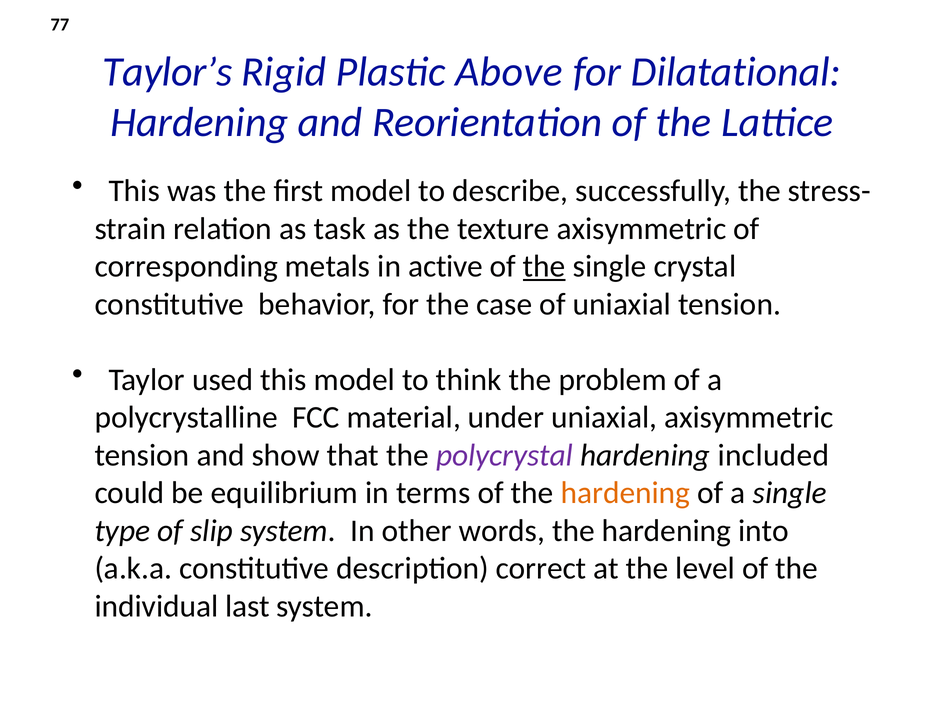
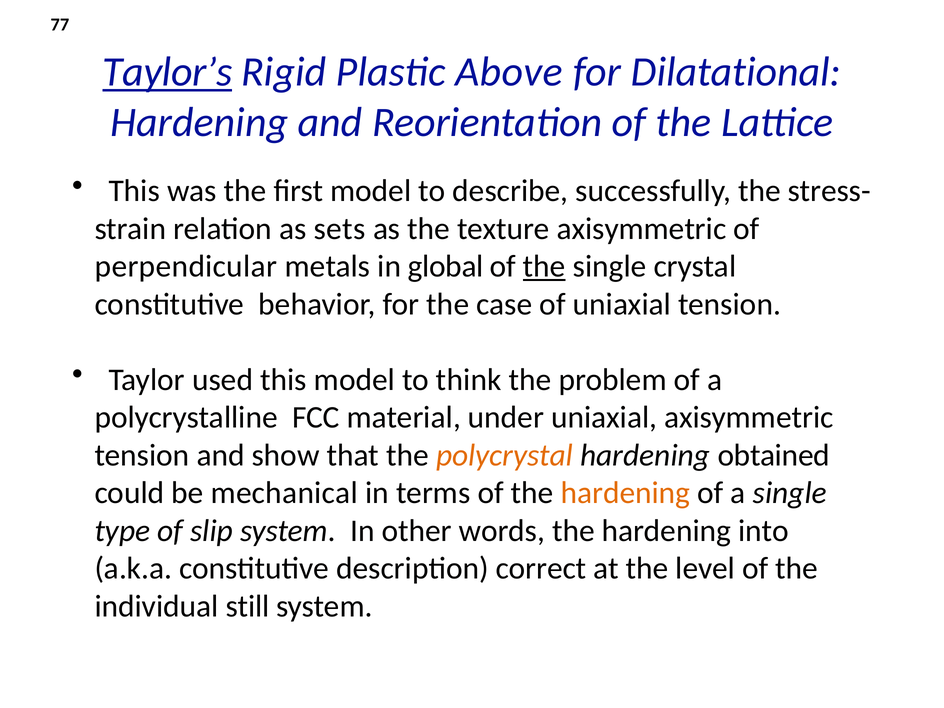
Taylor’s underline: none -> present (167, 72)
task: task -> sets (340, 229)
corresponding: corresponding -> perpendicular (186, 266)
active: active -> global (446, 266)
polycrystal colour: purple -> orange (505, 455)
included: included -> obtained (774, 455)
equilibrium: equilibrium -> mechanical (284, 493)
last: last -> still (248, 606)
